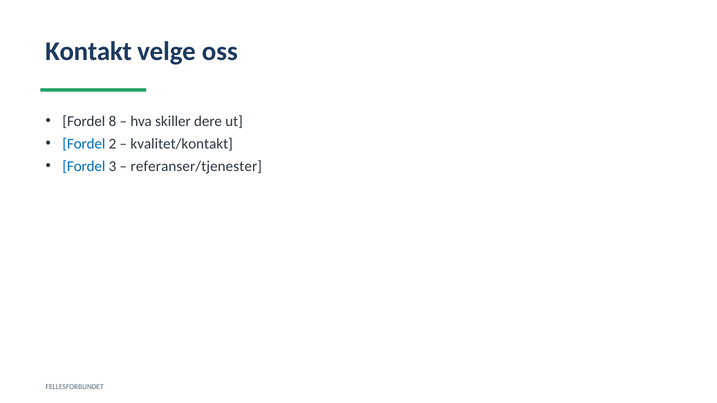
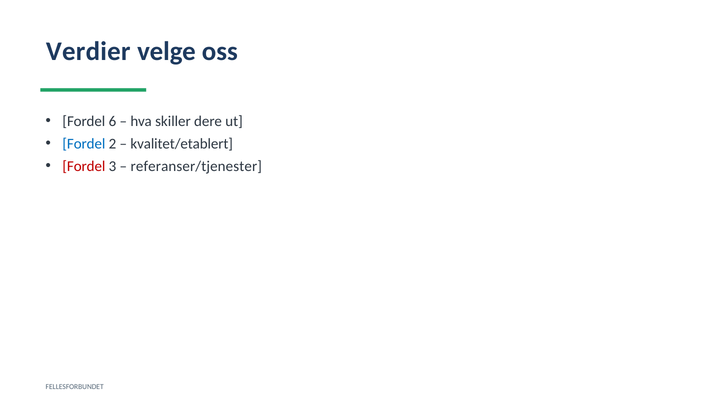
Kontakt: Kontakt -> Verdier (88, 51)
8: 8 -> 6 (112, 121)
kvalitet/kontakt: kvalitet/kontakt -> kvalitet/etablert (182, 144)
Fordel colour: blue -> red (84, 166)
